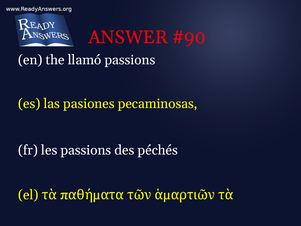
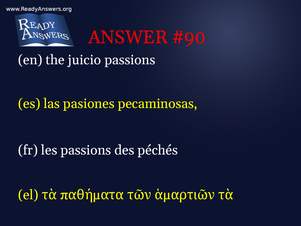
llamó: llamó -> juicio (85, 60)
